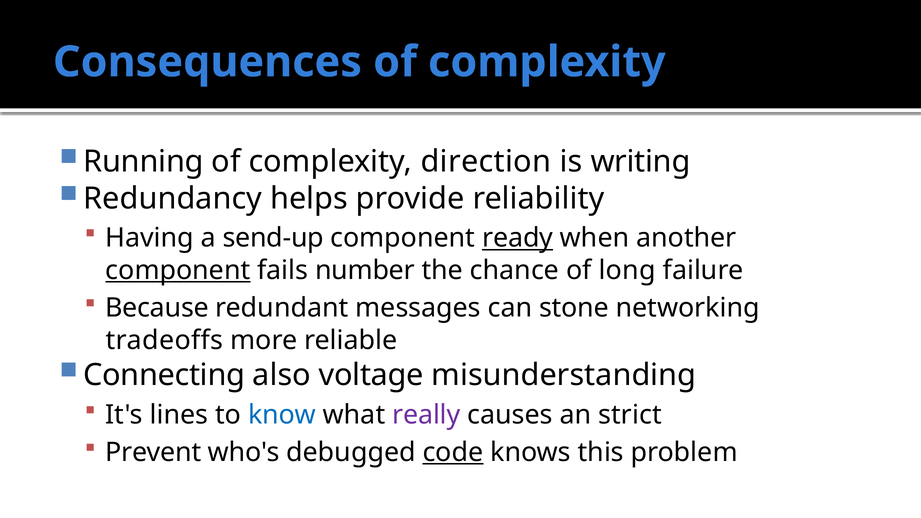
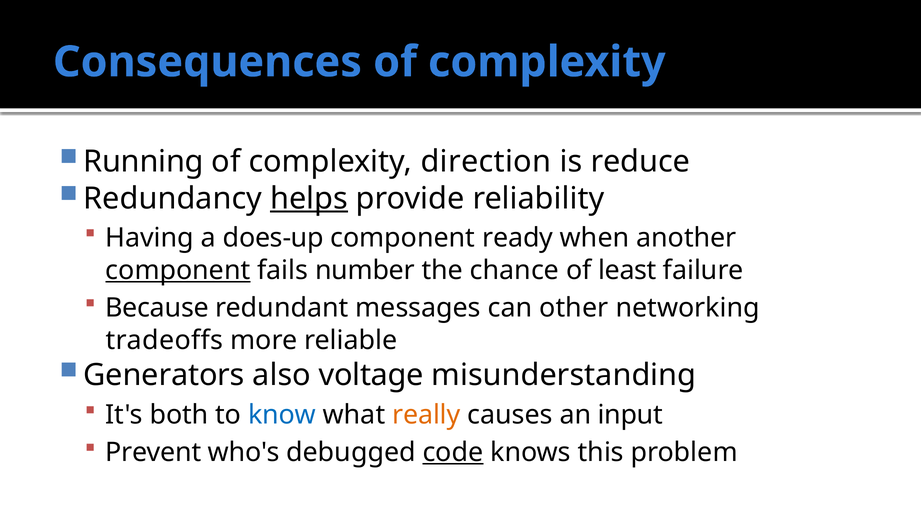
writing: writing -> reduce (640, 162)
helps underline: none -> present (309, 198)
send-up: send-up -> does-up (273, 238)
ready underline: present -> none (518, 238)
long: long -> least (627, 270)
stone: stone -> other (574, 308)
Connecting: Connecting -> Generators (164, 375)
lines: lines -> both (179, 415)
really colour: purple -> orange (426, 415)
strict: strict -> input (630, 415)
